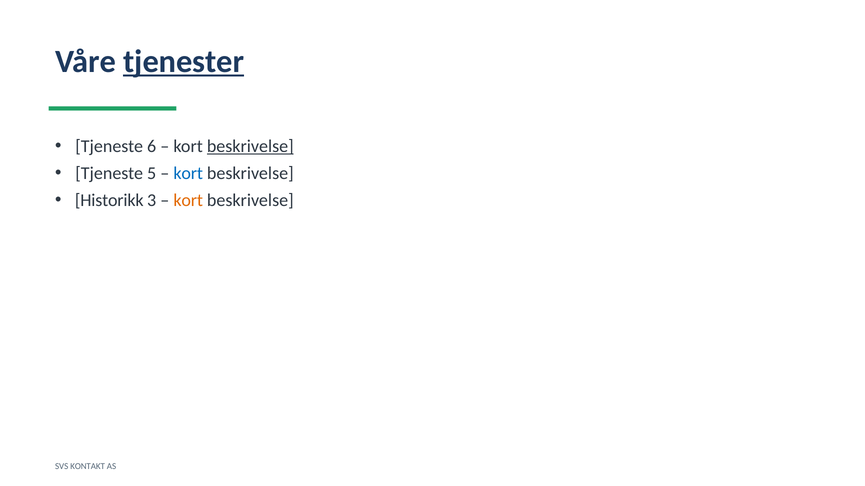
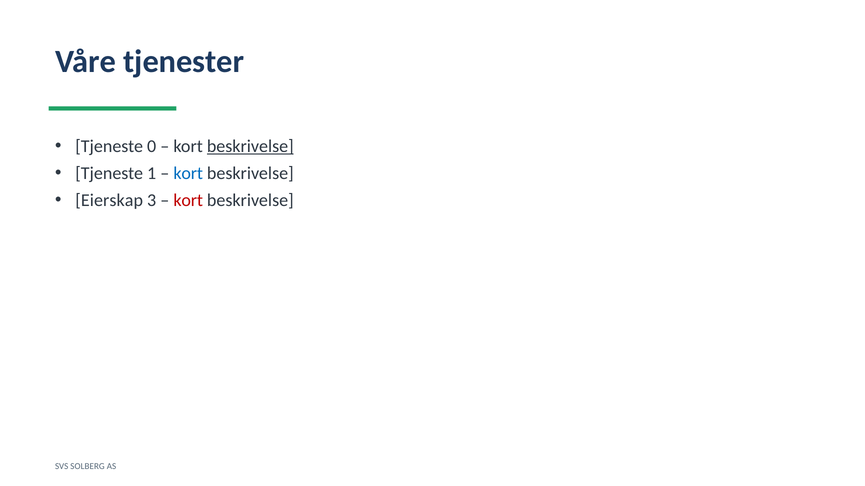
tjenester underline: present -> none (184, 62)
6: 6 -> 0 (152, 147)
5: 5 -> 1 (152, 174)
Historikk: Historikk -> Eierskap (109, 201)
kort colour: orange -> red (188, 201)
KONTAKT: KONTAKT -> SOLBERG (88, 467)
